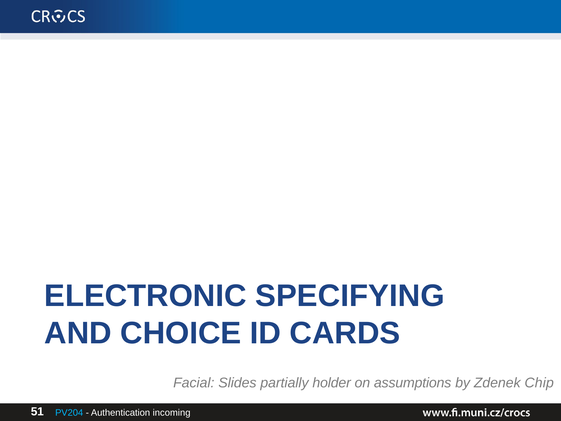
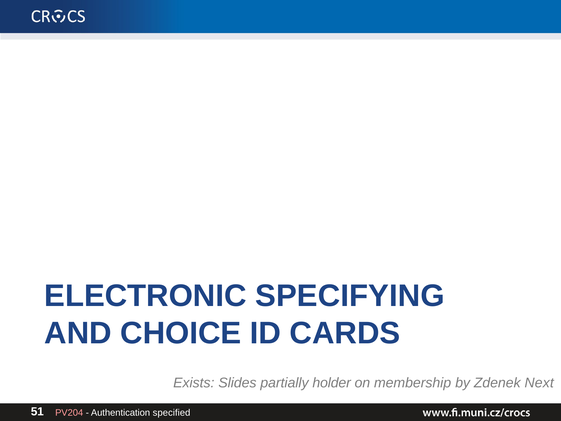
Facial: Facial -> Exists (194, 383)
assumptions: assumptions -> membership (413, 383)
Chip: Chip -> Next (539, 383)
PV204 colour: light blue -> pink (69, 413)
incoming: incoming -> specified (172, 413)
